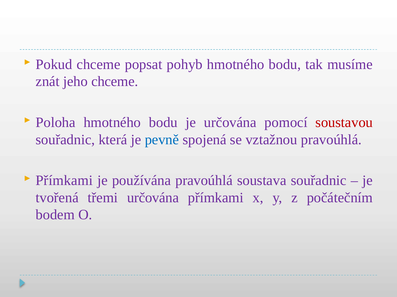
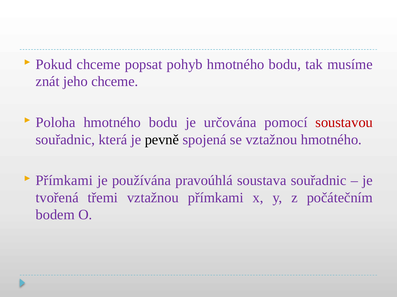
pevně colour: blue -> black (162, 140)
vztažnou pravoúhlá: pravoúhlá -> hmotného (331, 140)
třemi určována: určována -> vztažnou (153, 198)
